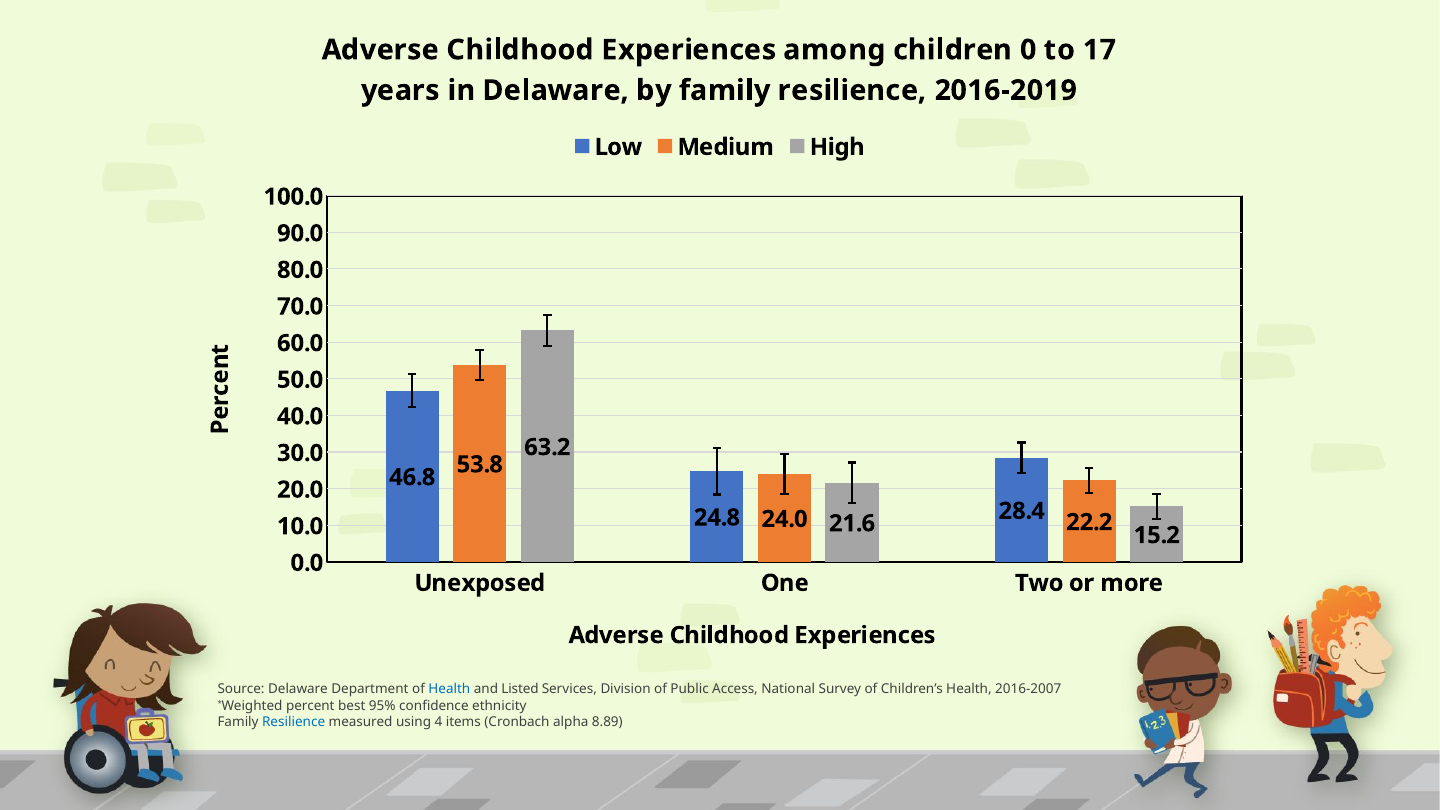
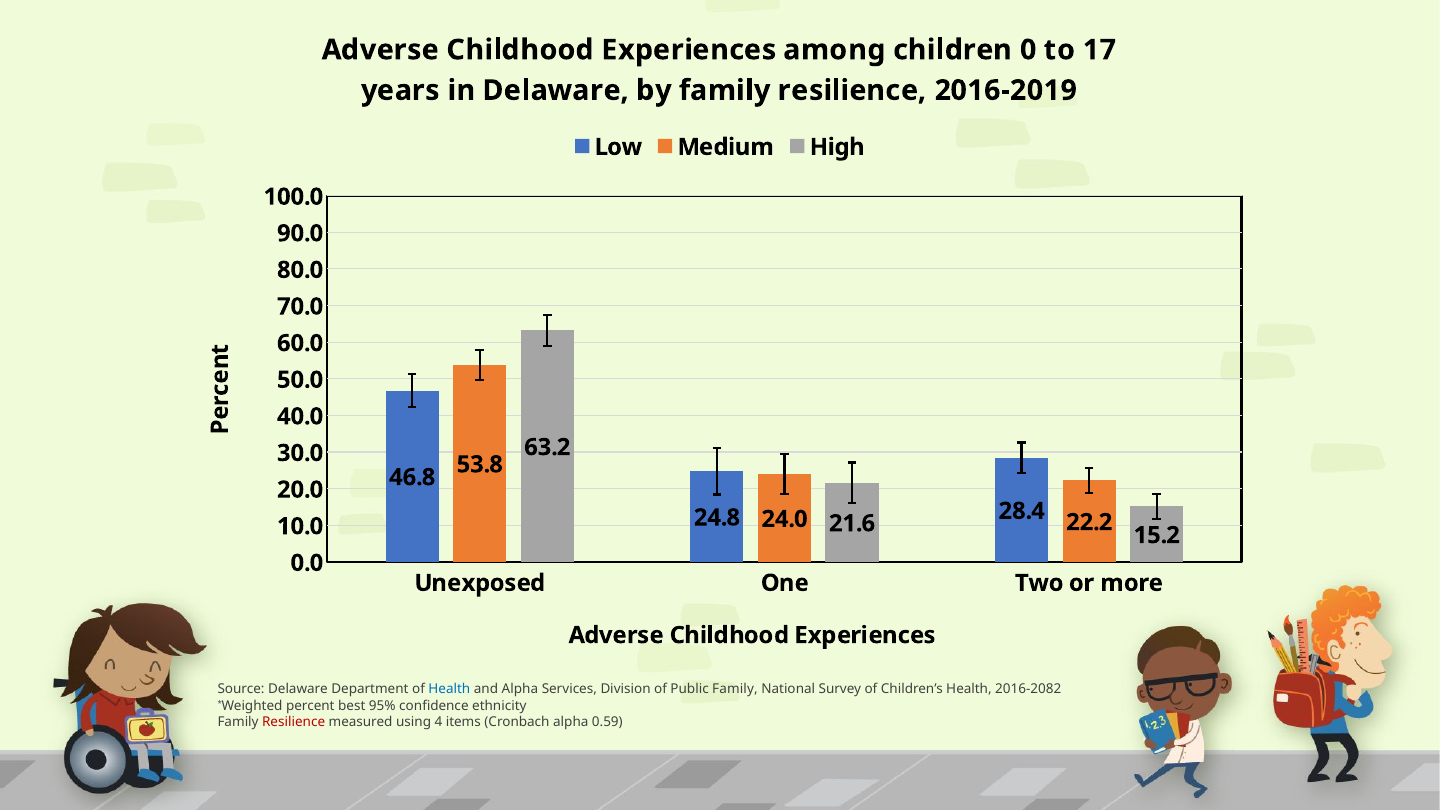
and Listed: Listed -> Alpha (520, 689)
Public Access: Access -> Family (735, 689)
2016-2007: 2016-2007 -> 2016-2082 (1028, 689)
Resilience colour: blue -> red (294, 722)
8.89: 8.89 -> 0.59 (607, 722)
